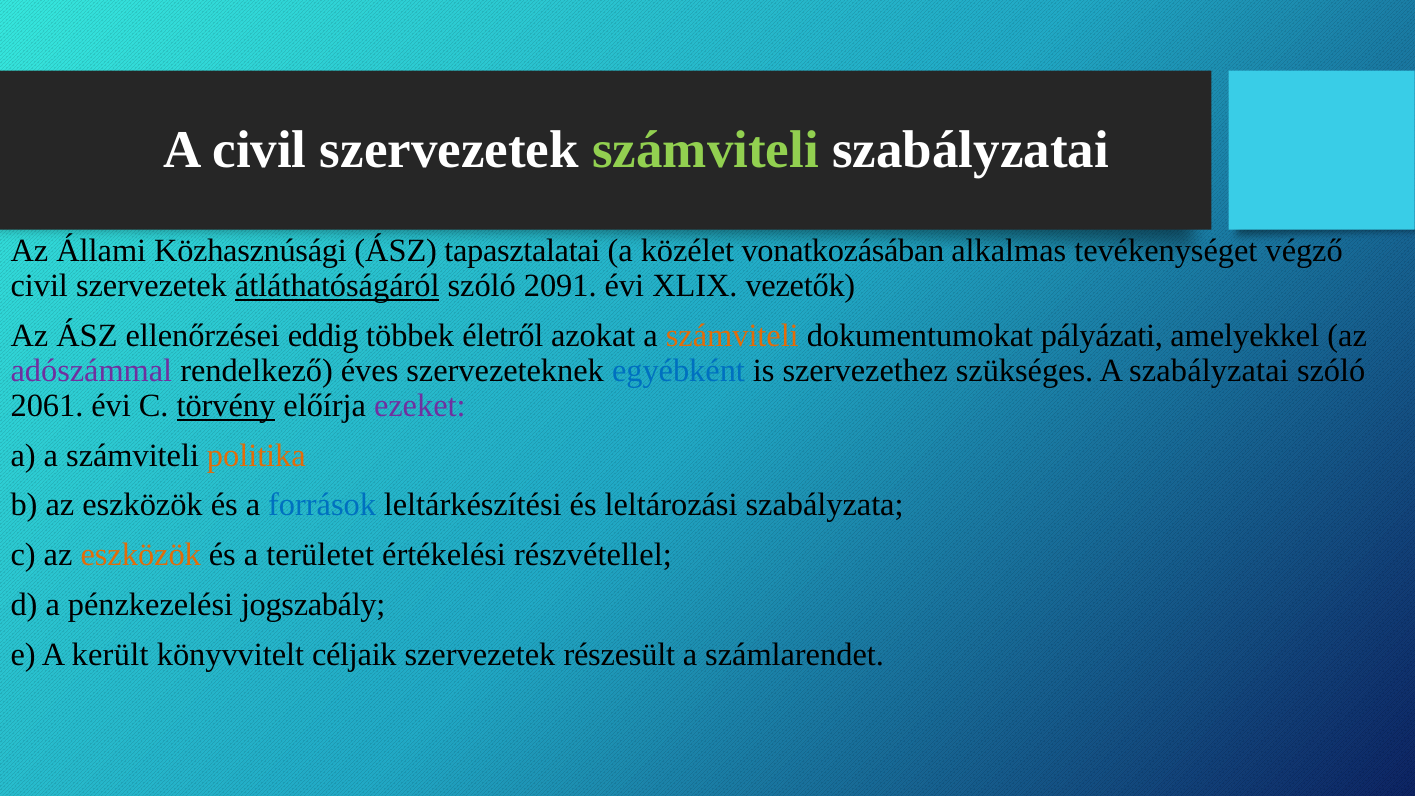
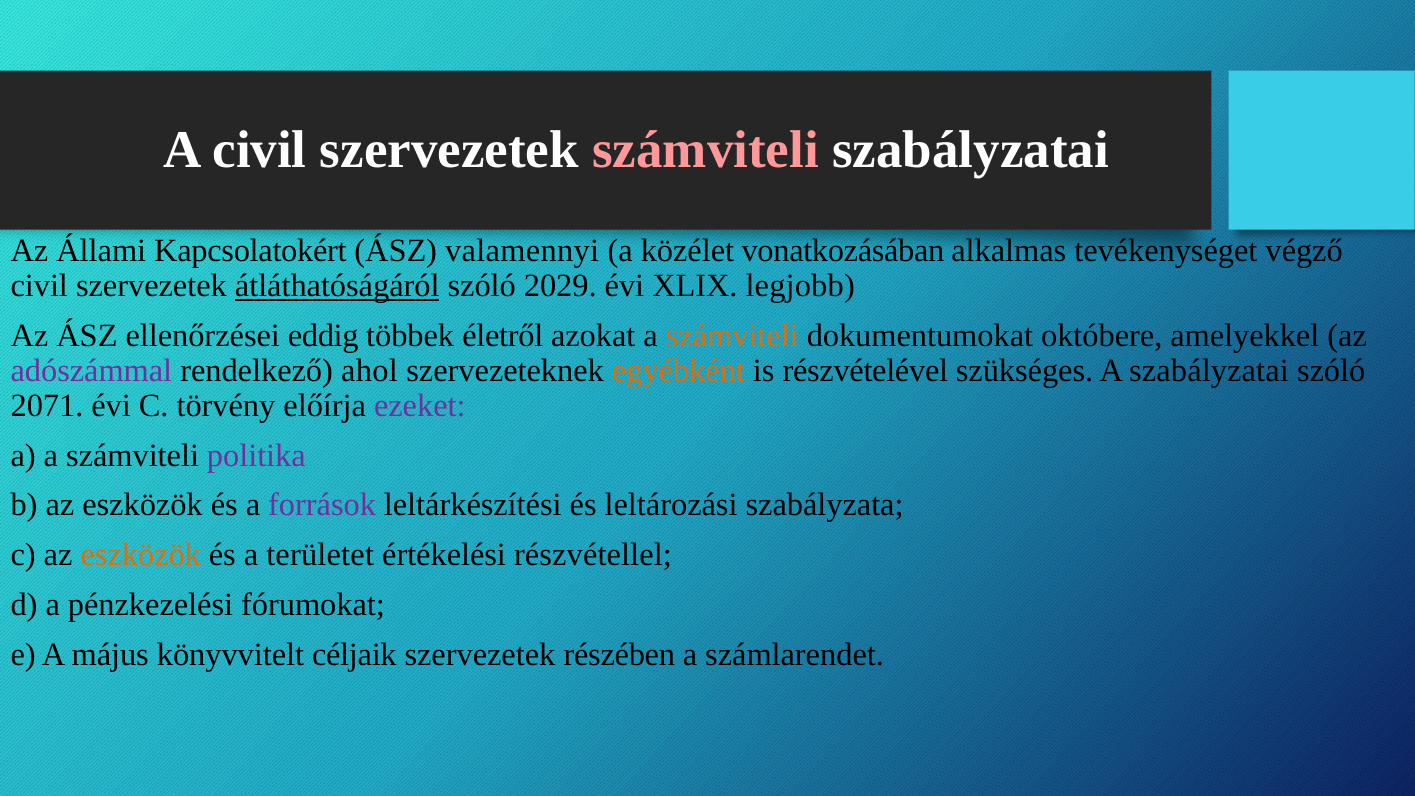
számviteli colour: light green -> pink (705, 150)
Közhasznúsági: Közhasznúsági -> Kapcsolatokért (250, 251)
tapasztalatai: tapasztalatai -> valamennyi (522, 251)
2091: 2091 -> 2029 (560, 286)
vezetők: vezetők -> legjobb (800, 286)
pályázati: pályázati -> októbere (1102, 336)
éves: éves -> ahol (369, 371)
egyébként colour: blue -> orange (678, 371)
szervezethez: szervezethez -> részvételével (865, 371)
2061: 2061 -> 2071 (47, 406)
törvény underline: present -> none (226, 406)
politika colour: orange -> purple (256, 455)
források colour: blue -> purple (322, 505)
jogszabály: jogszabály -> fórumokat (313, 605)
került: került -> május (110, 655)
részesült: részesült -> részében (619, 655)
